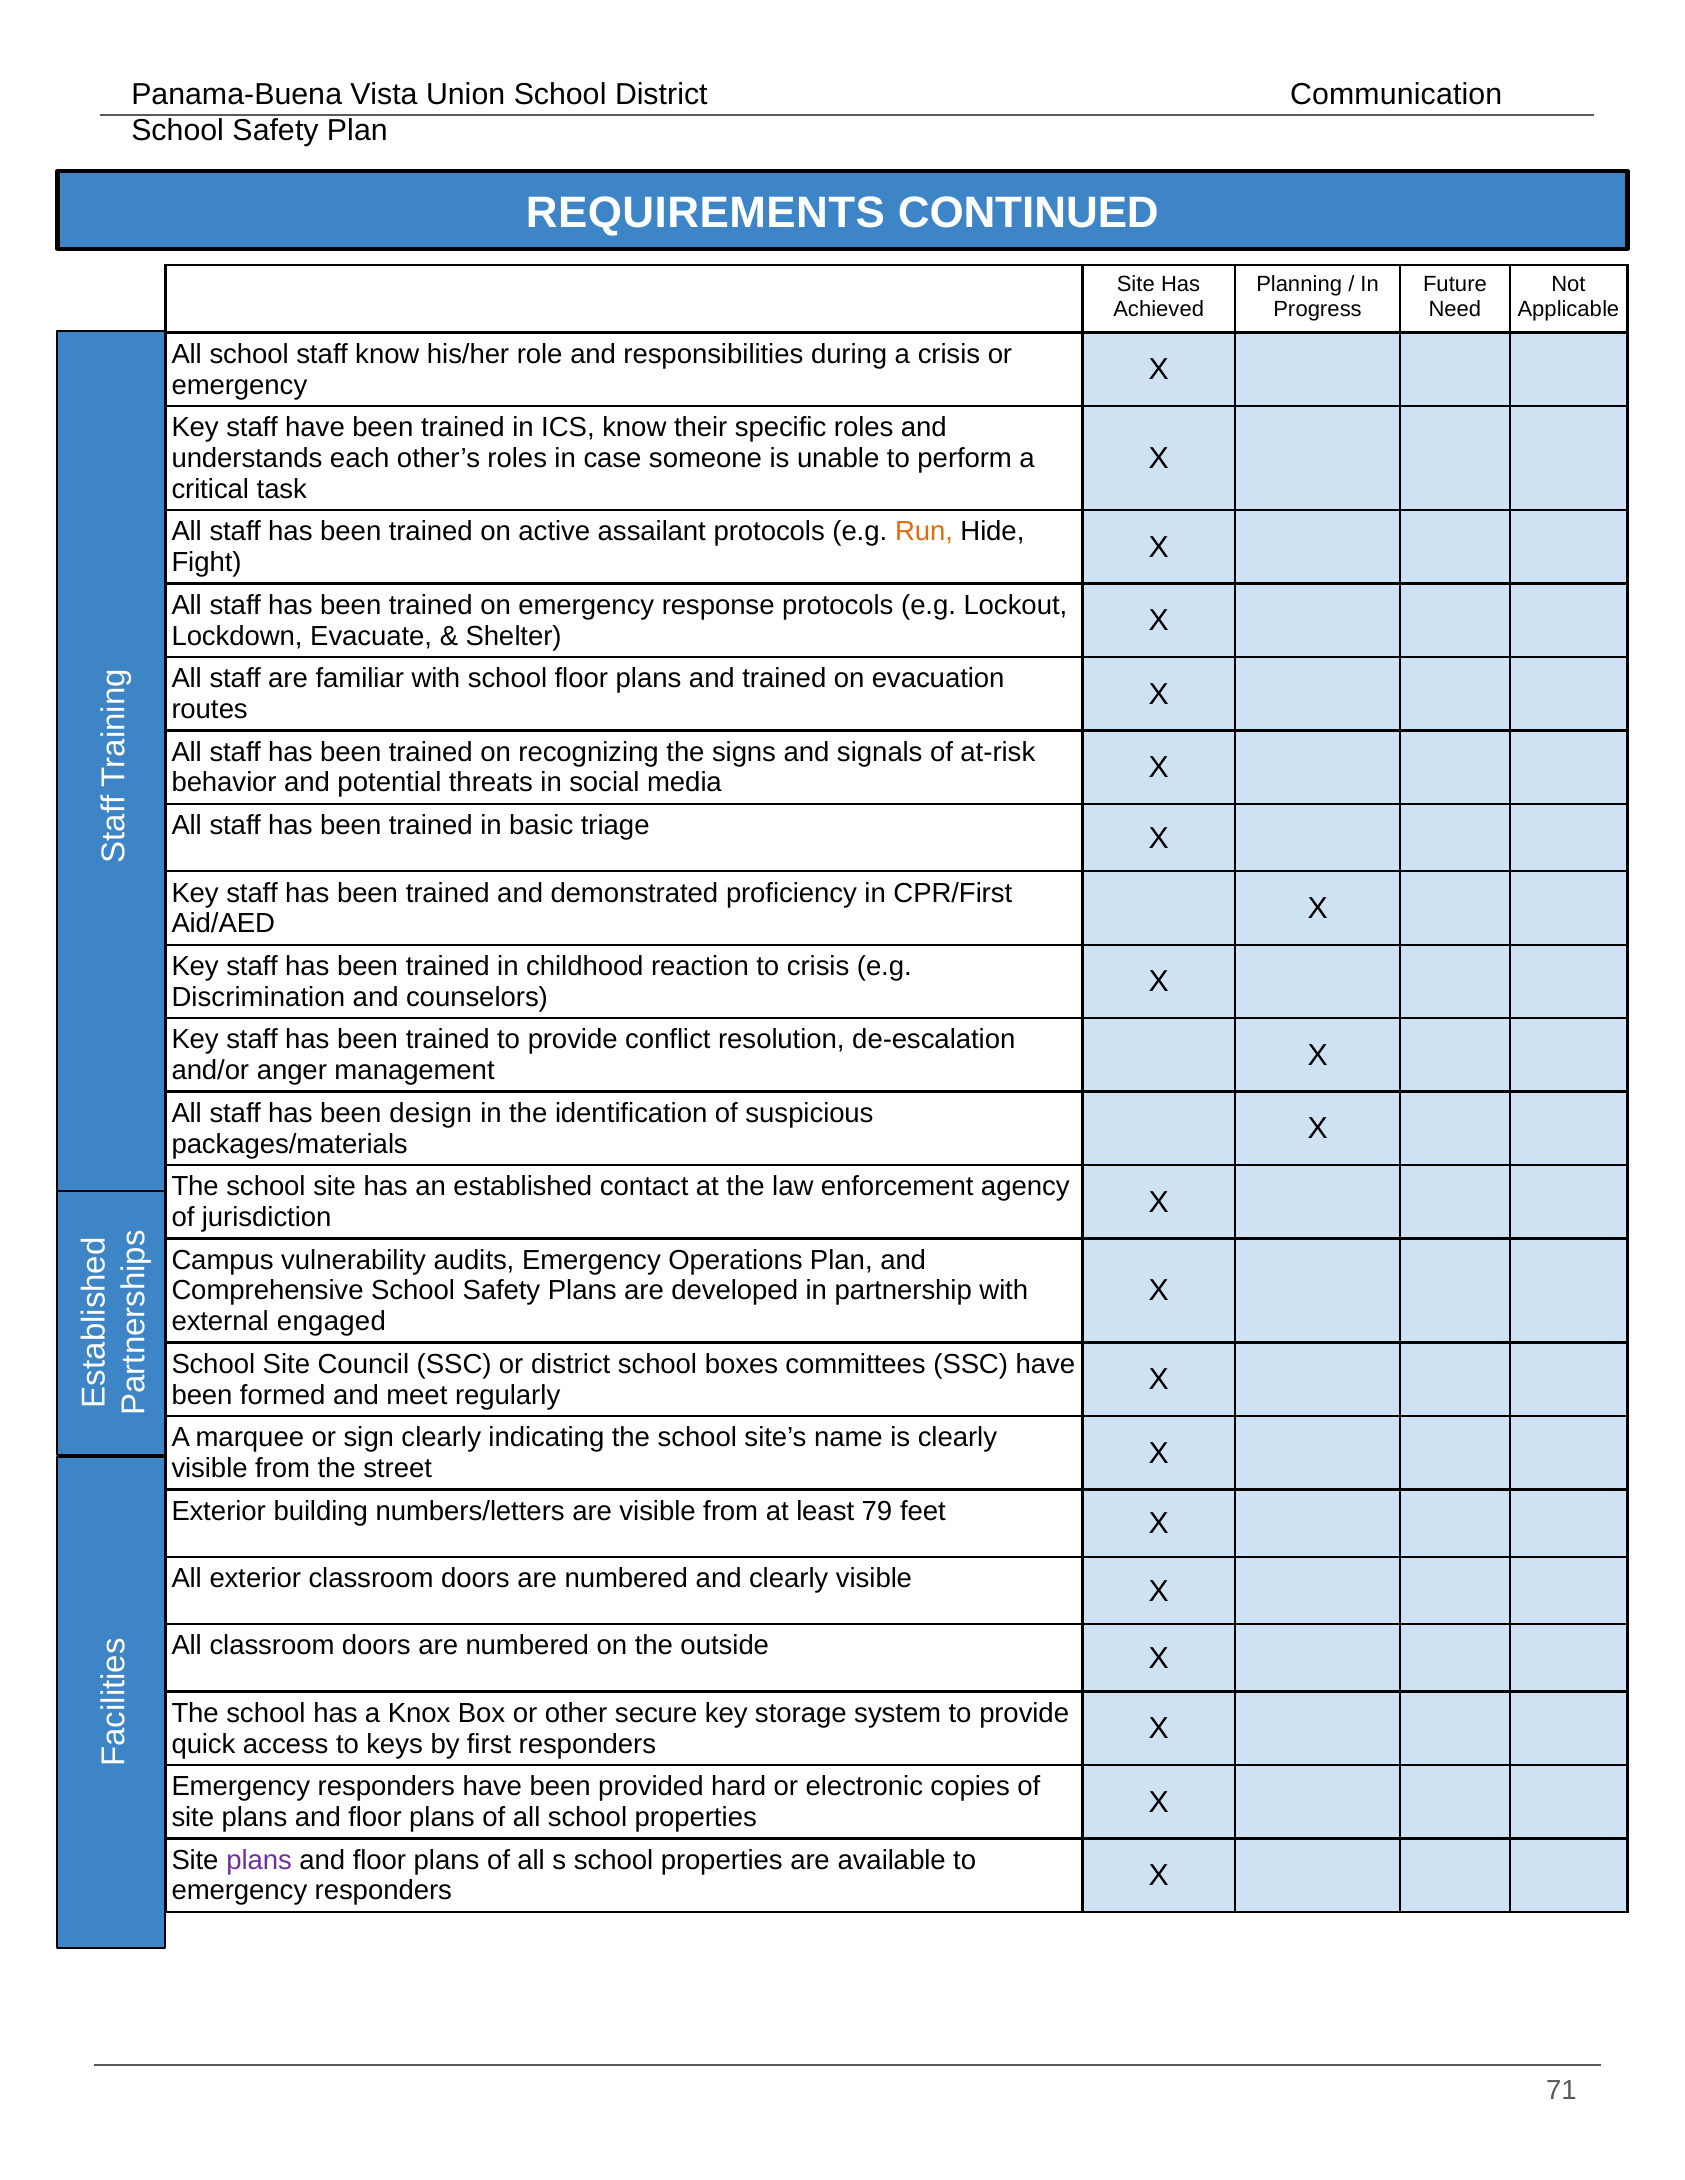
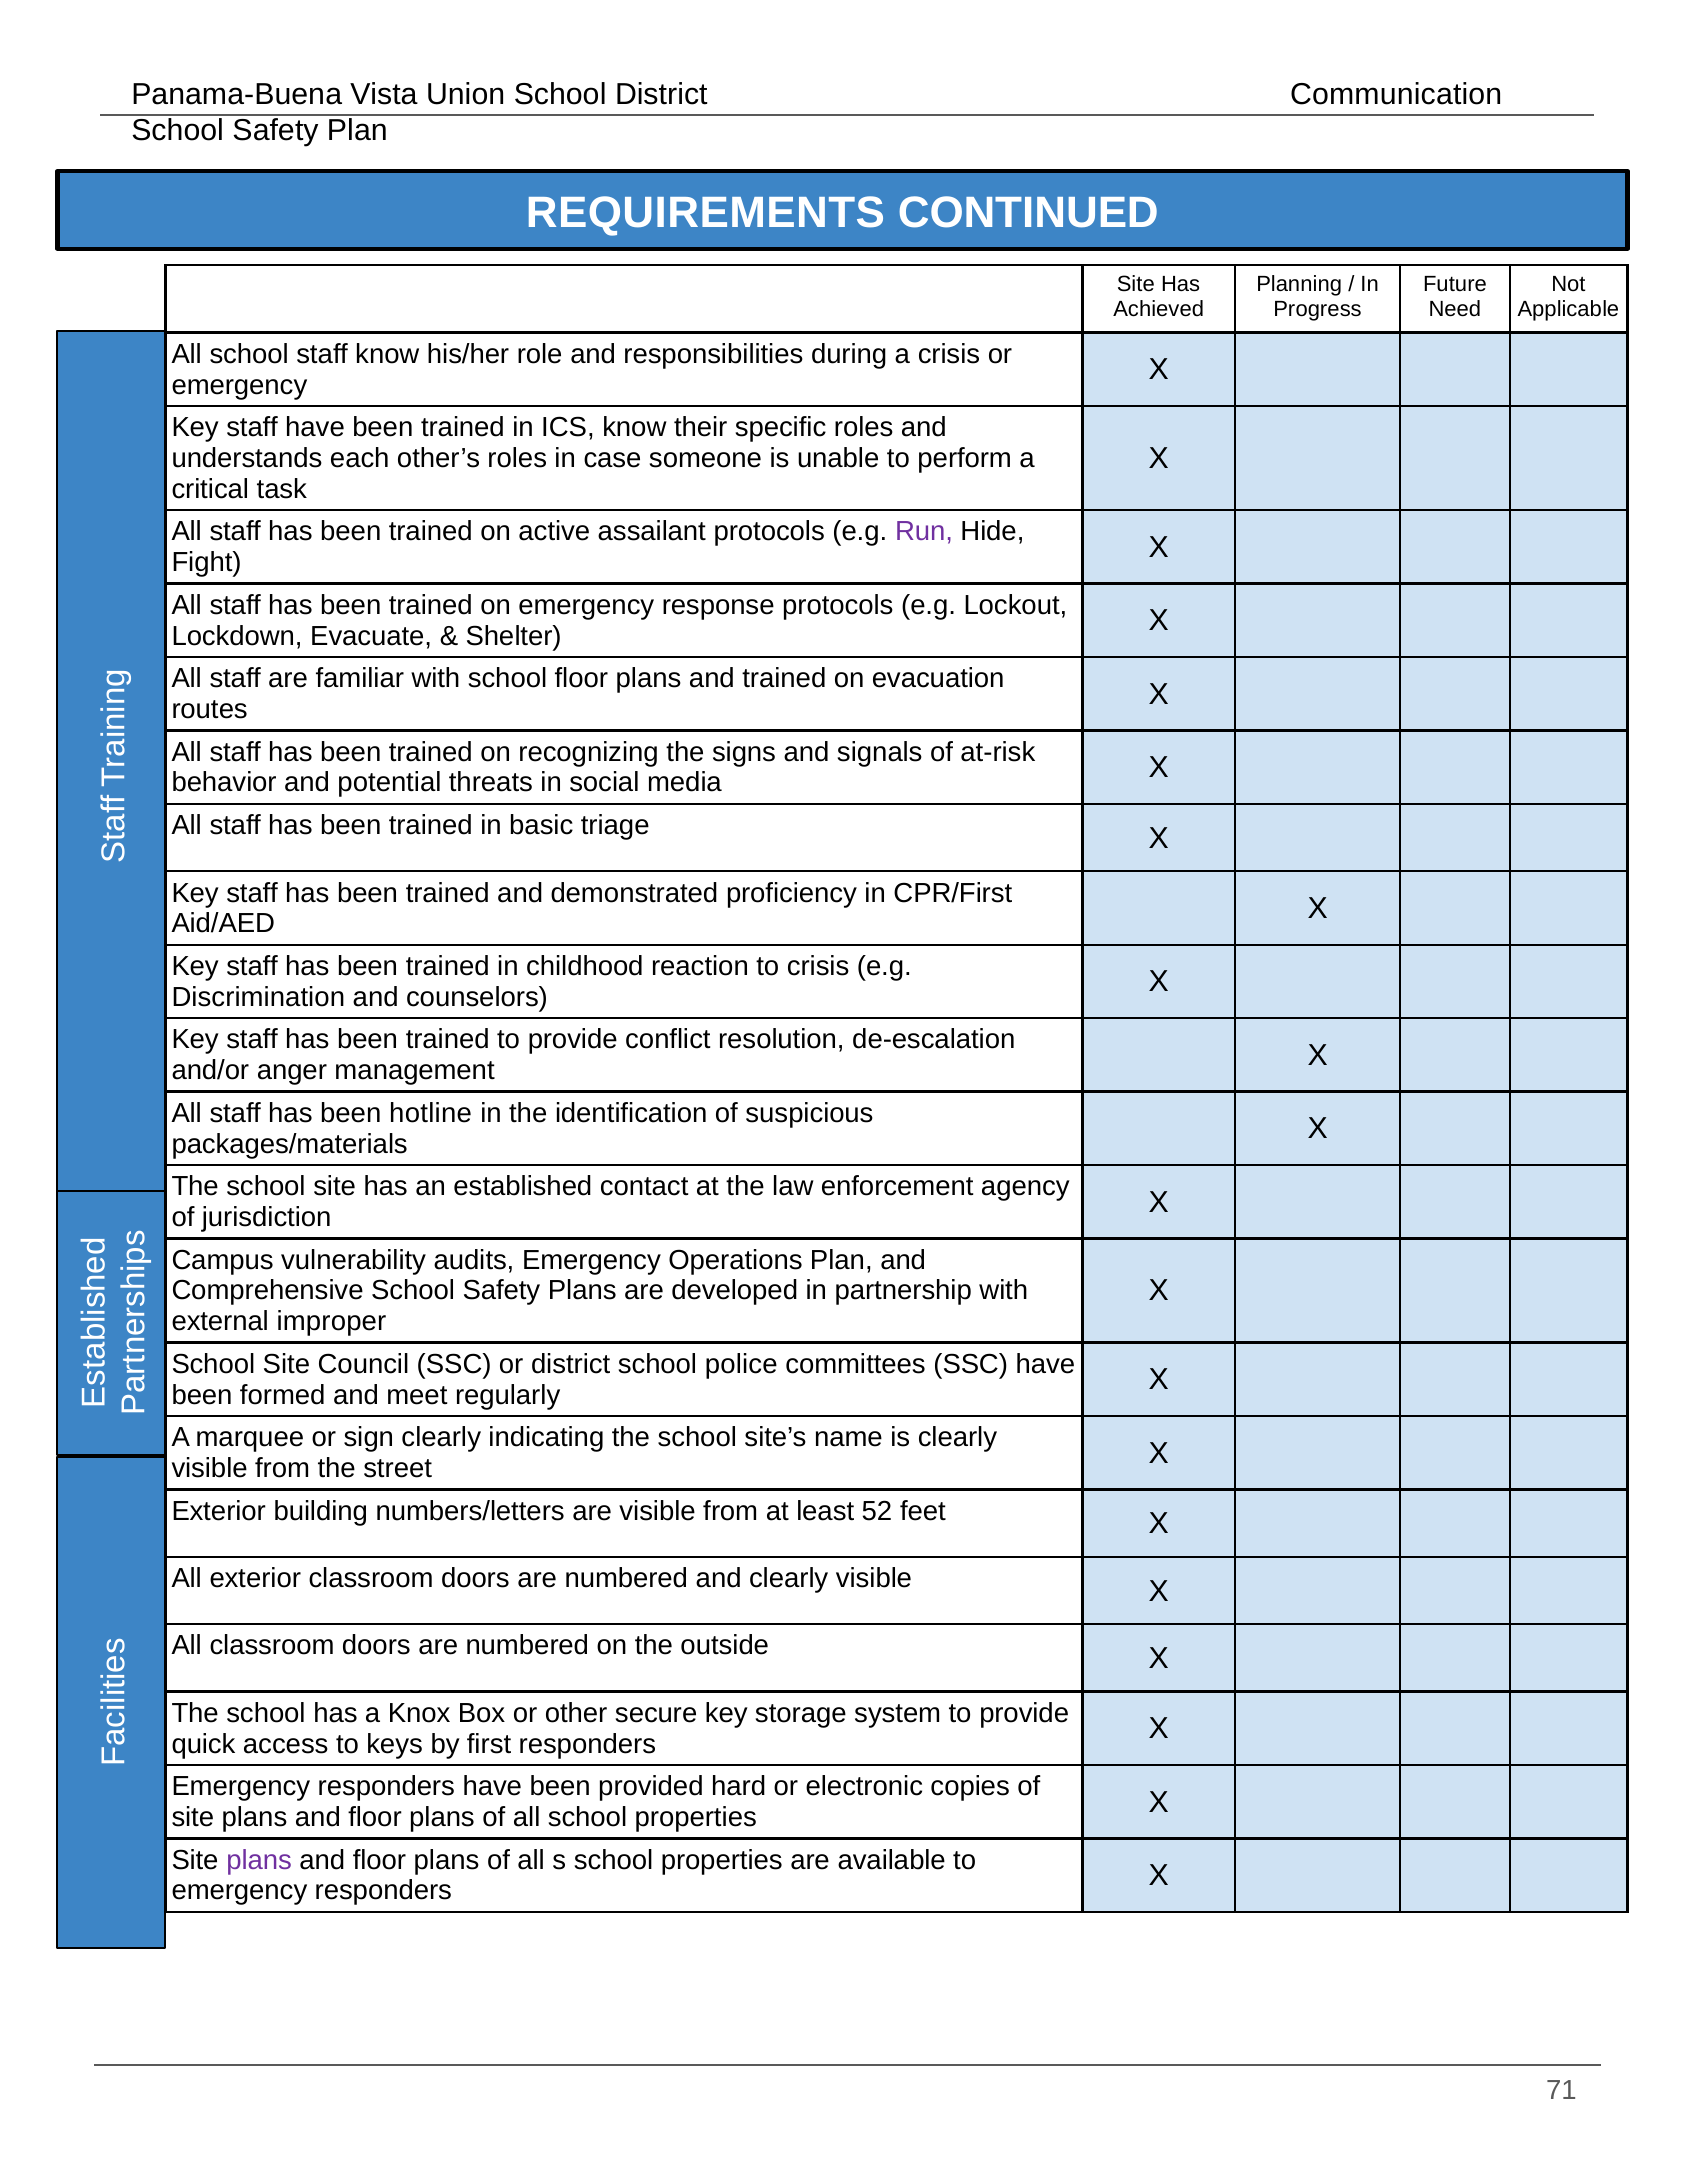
Run colour: orange -> purple (924, 532)
design: design -> hotline (431, 1114)
engaged: engaged -> improper (331, 1322)
boxes: boxes -> police (741, 1365)
79: 79 -> 52 (877, 1511)
